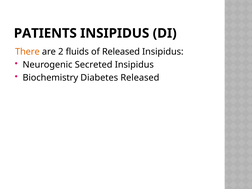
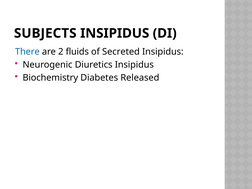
PATIENTS: PATIENTS -> SUBJECTS (45, 33)
There colour: orange -> blue (27, 52)
of Released: Released -> Secreted (121, 52)
Secreted: Secreted -> Diuretics (94, 65)
